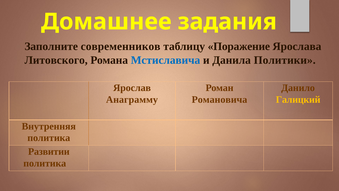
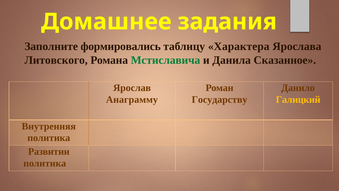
современников: современников -> формировались (121, 46)
Поражение: Поражение -> Характера (239, 46)
Мстиславича colour: blue -> green (165, 60)
Политики: Политики -> Сказанное (285, 60)
Романовича: Романовича -> Государству (220, 99)
